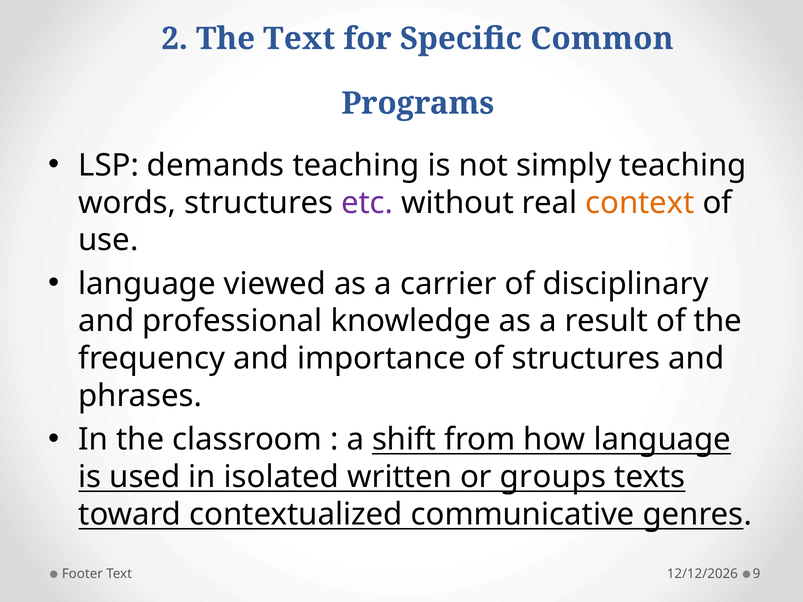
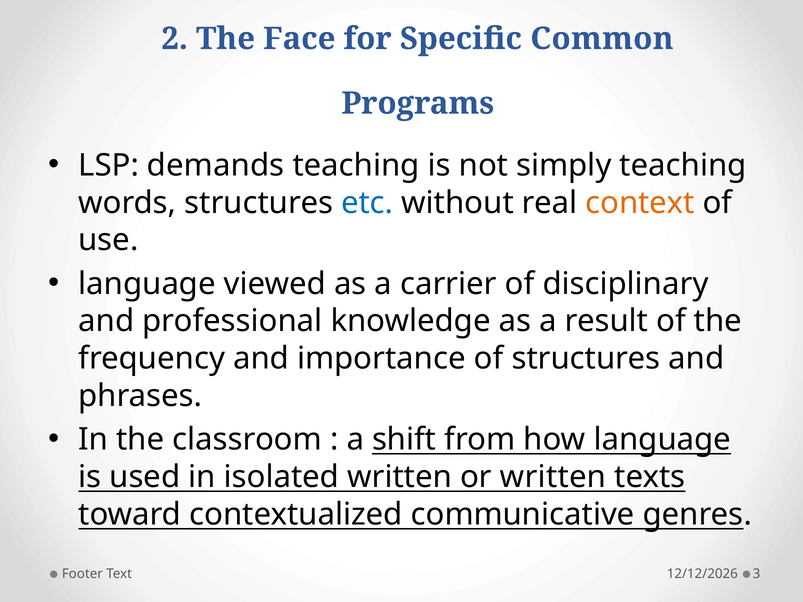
The Text: Text -> Face (299, 39)
etc colour: purple -> blue (367, 203)
or groups: groups -> written (553, 477)
9: 9 -> 3 (756, 574)
